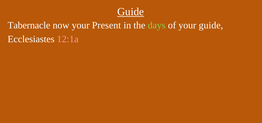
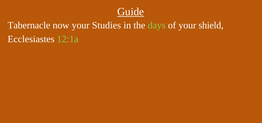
Present: Present -> Studies (106, 25)
your guide: guide -> shield (211, 25)
12:1a colour: pink -> light green (68, 39)
